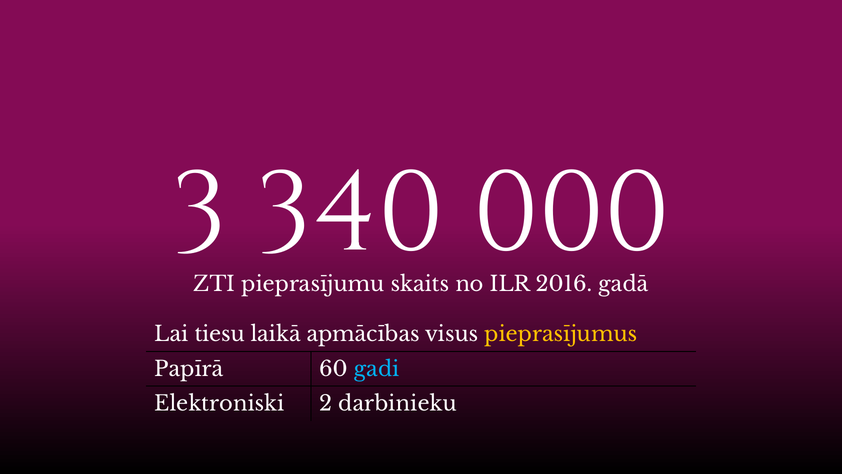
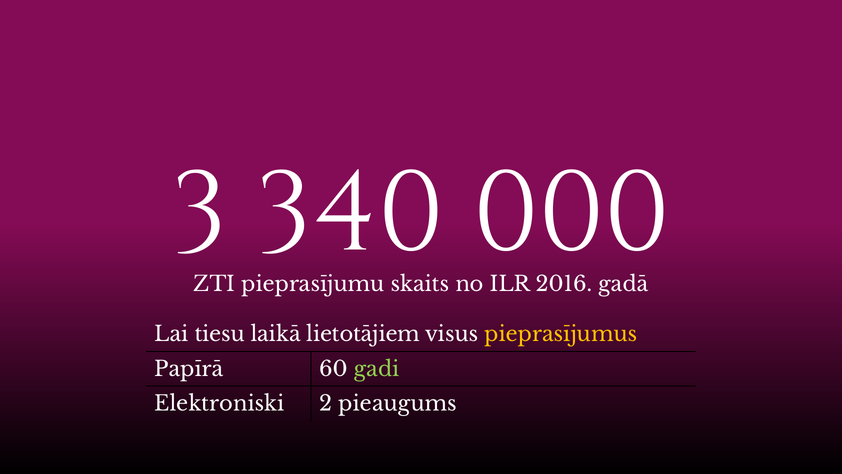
apmācības: apmācības -> lietotājiem (363, 334)
gadi colour: light blue -> light green (377, 369)
darbinieku: darbinieku -> pieaugums (398, 404)
